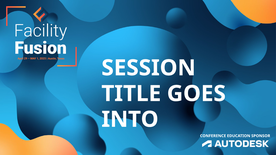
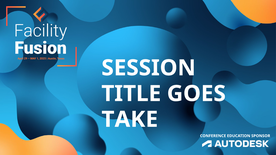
INTO: INTO -> TAKE (130, 120)
